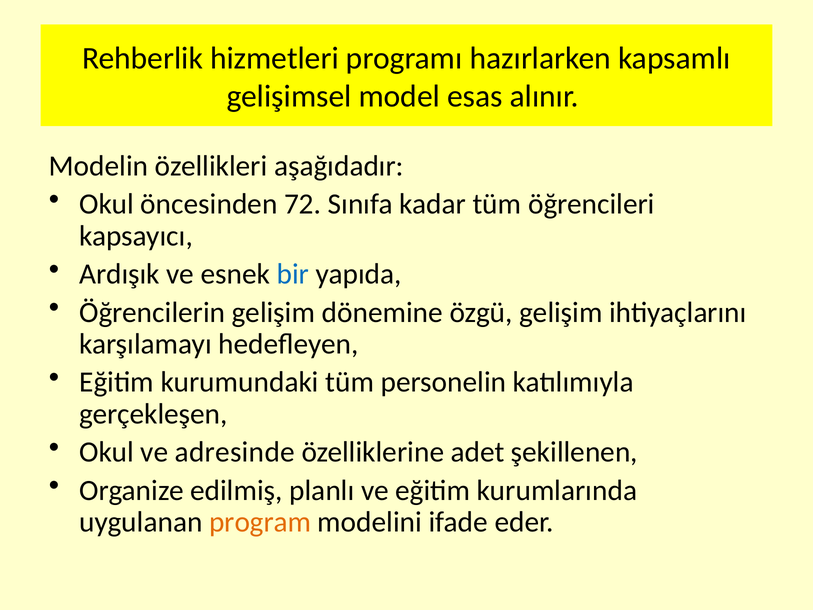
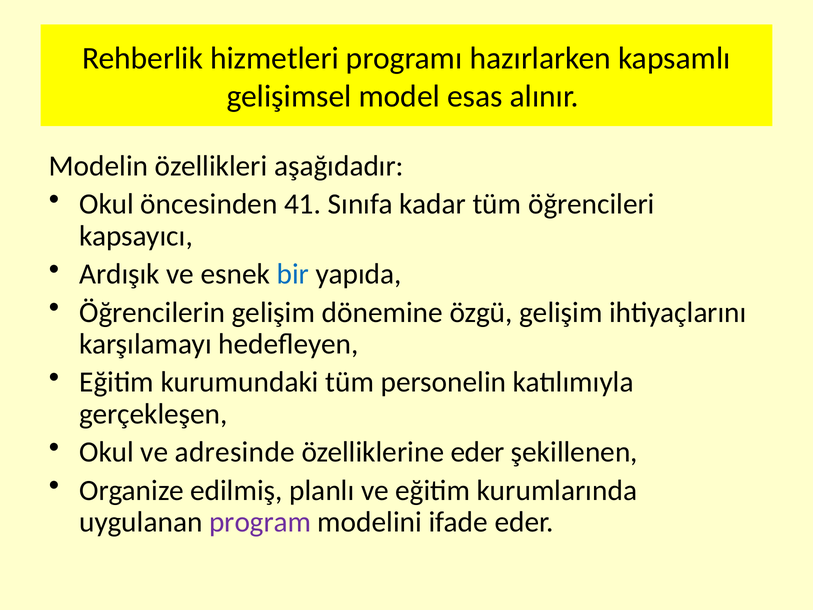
72: 72 -> 41 (303, 204)
özelliklerine adet: adet -> eder (478, 452)
program colour: orange -> purple (260, 522)
